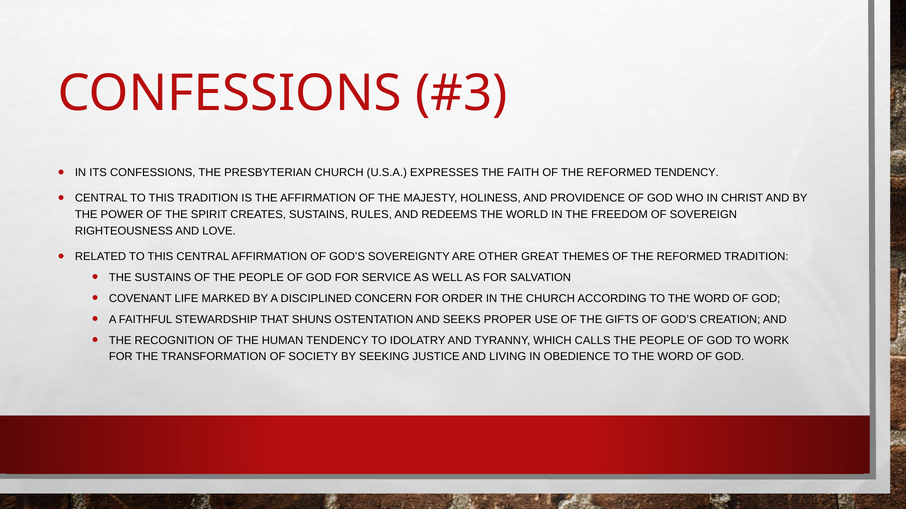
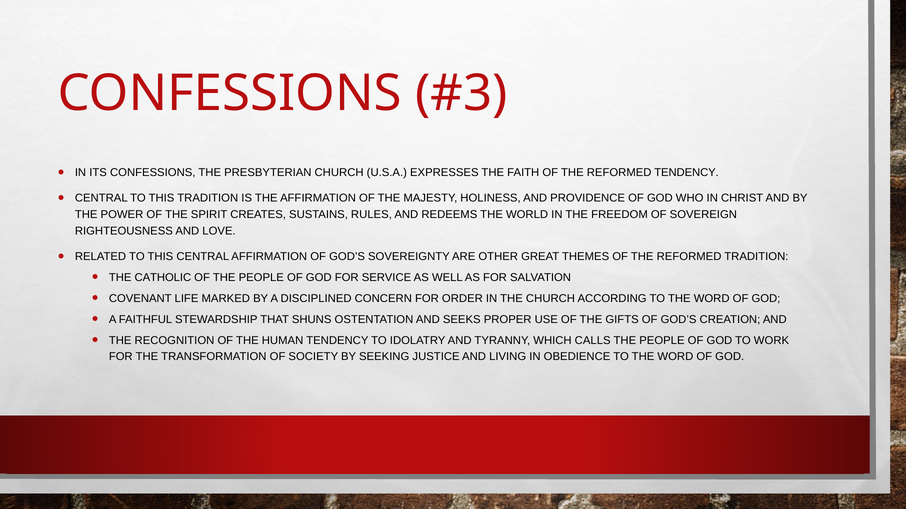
THE SUSTAINS: SUSTAINS -> CATHOLIC (163, 278)
